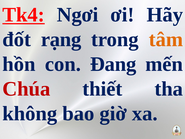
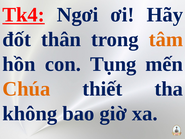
rạng: rạng -> thân (61, 39)
Đang: Đang -> Tụng (113, 64)
Chúa colour: red -> orange (26, 89)
